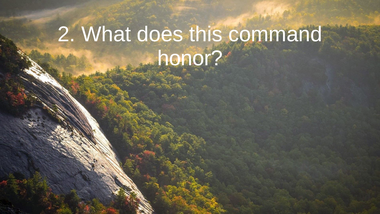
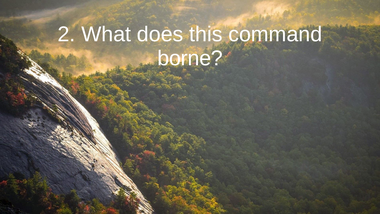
honor: honor -> borne (190, 58)
